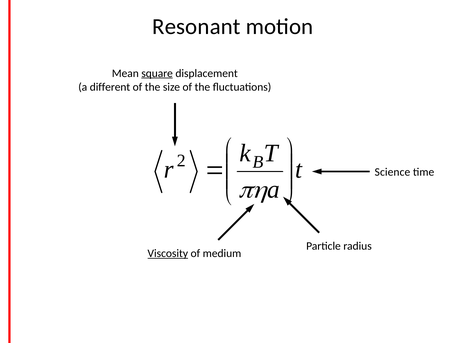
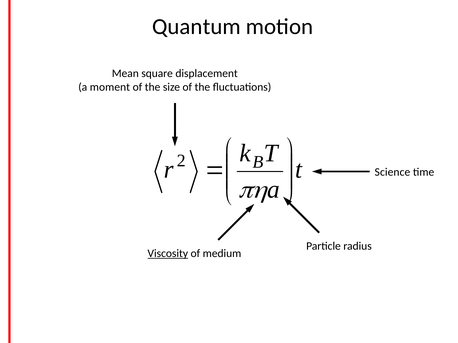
Resonant: Resonant -> Quantum (196, 27)
square underline: present -> none (157, 73)
different: different -> moment (110, 87)
